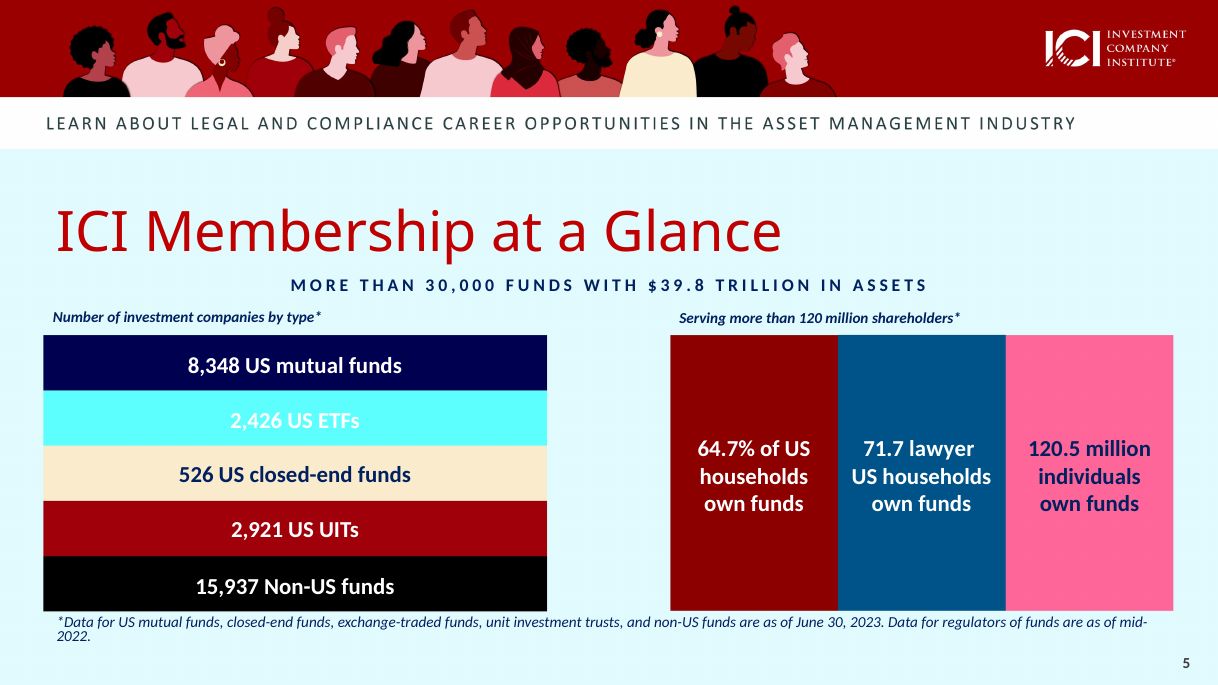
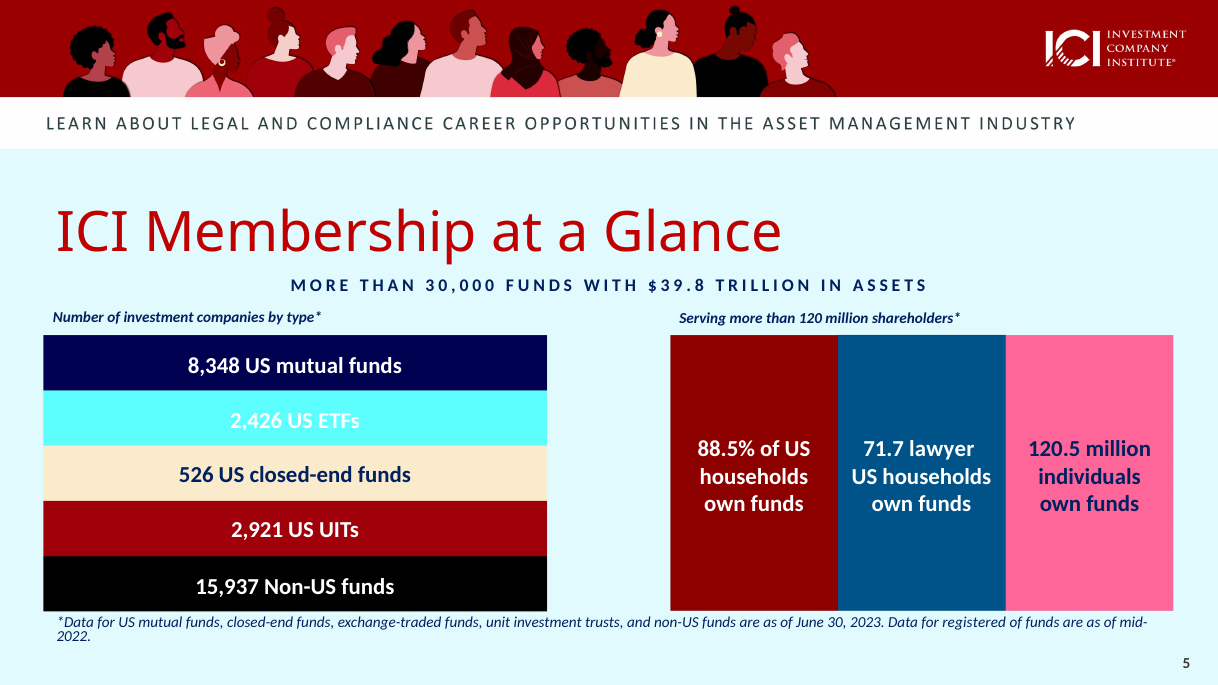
64.7%: 64.7% -> 88.5% (726, 449)
regulators: regulators -> registered (974, 623)
